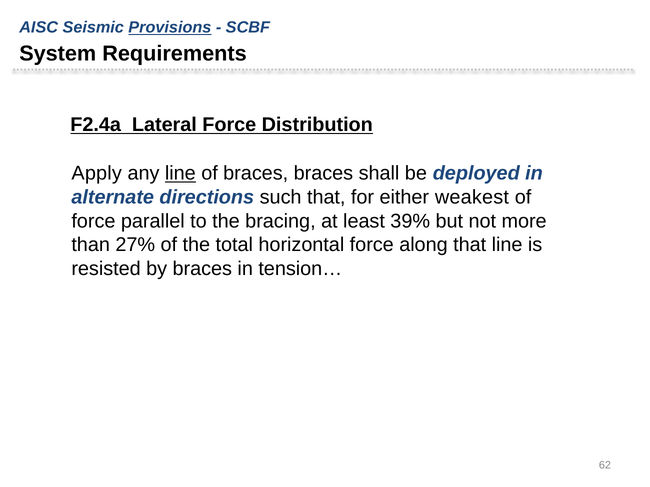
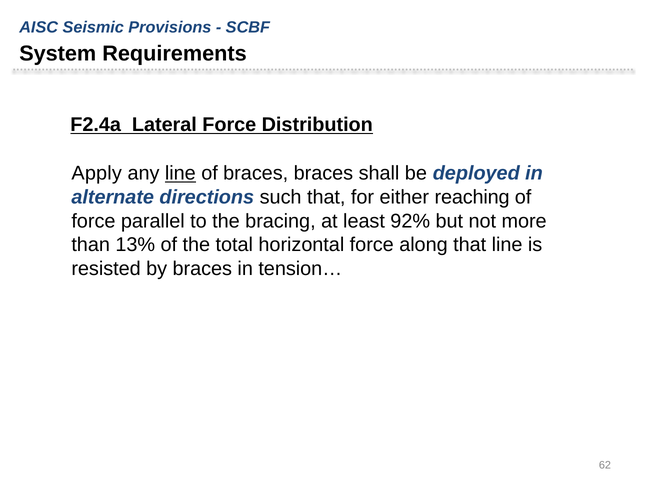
Provisions underline: present -> none (170, 28)
weakest: weakest -> reaching (472, 197)
39%: 39% -> 92% (410, 221)
27%: 27% -> 13% (135, 245)
